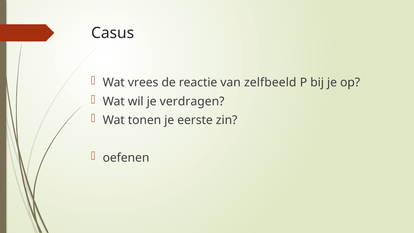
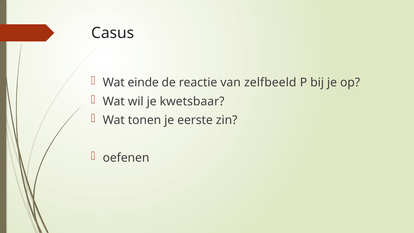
vrees: vrees -> einde (143, 83)
verdragen: verdragen -> kwetsbaar (192, 101)
